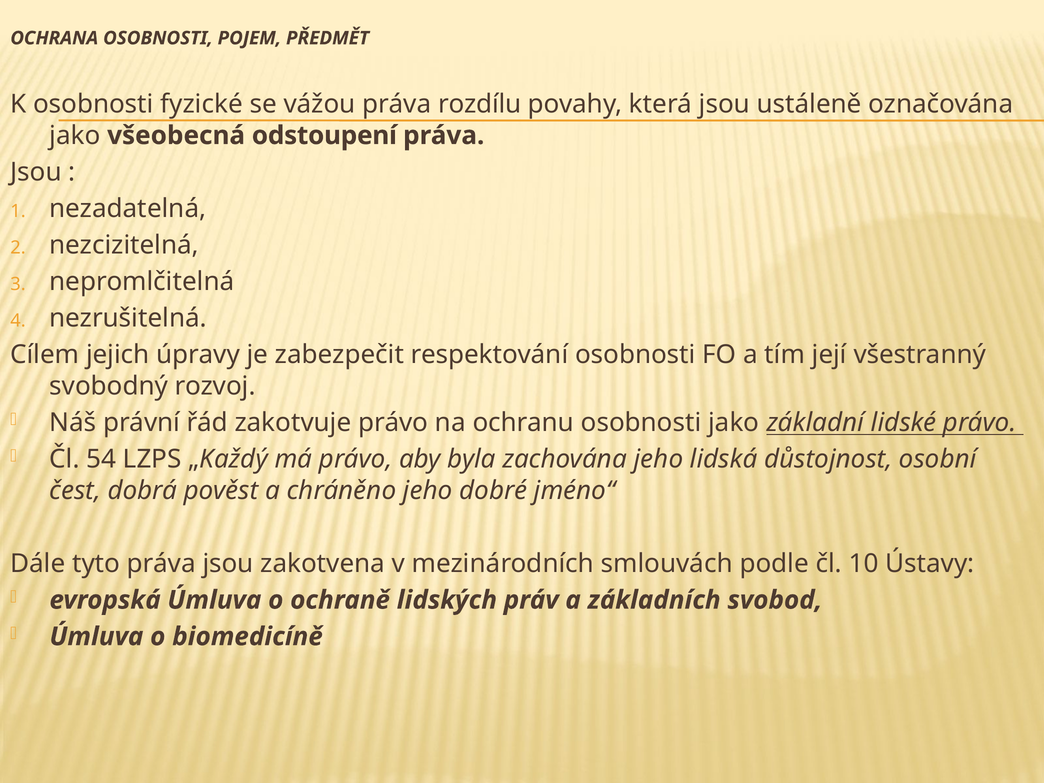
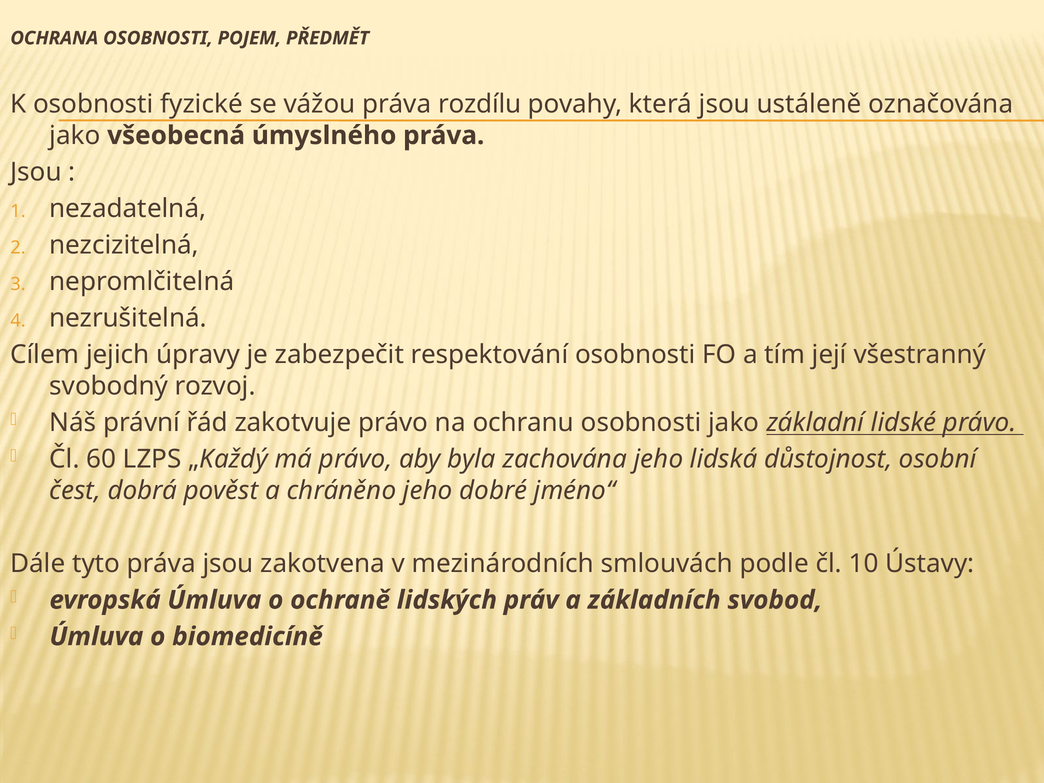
odstoupení: odstoupení -> úmyslného (324, 135)
54: 54 -> 60 (101, 459)
